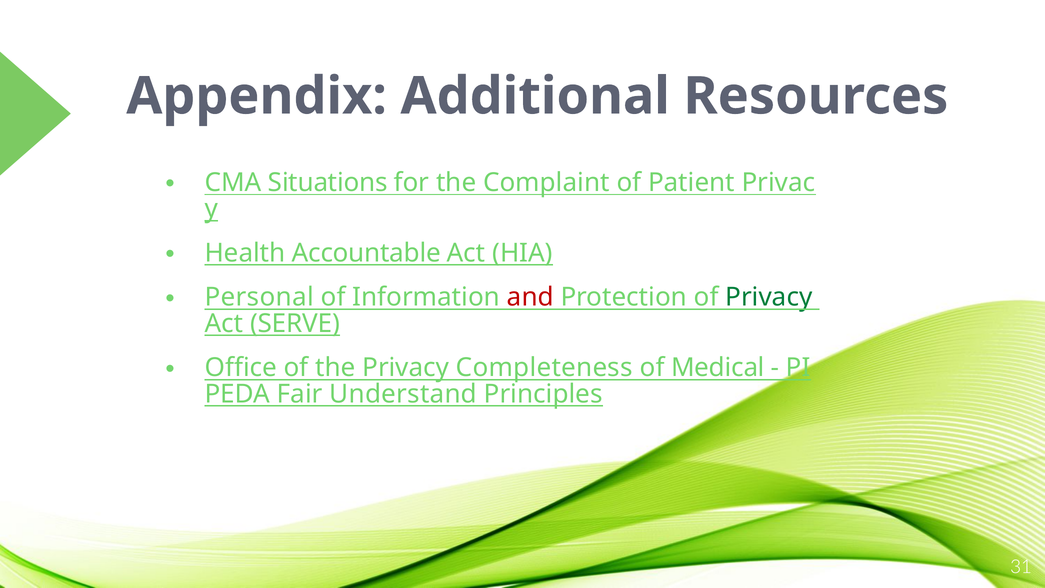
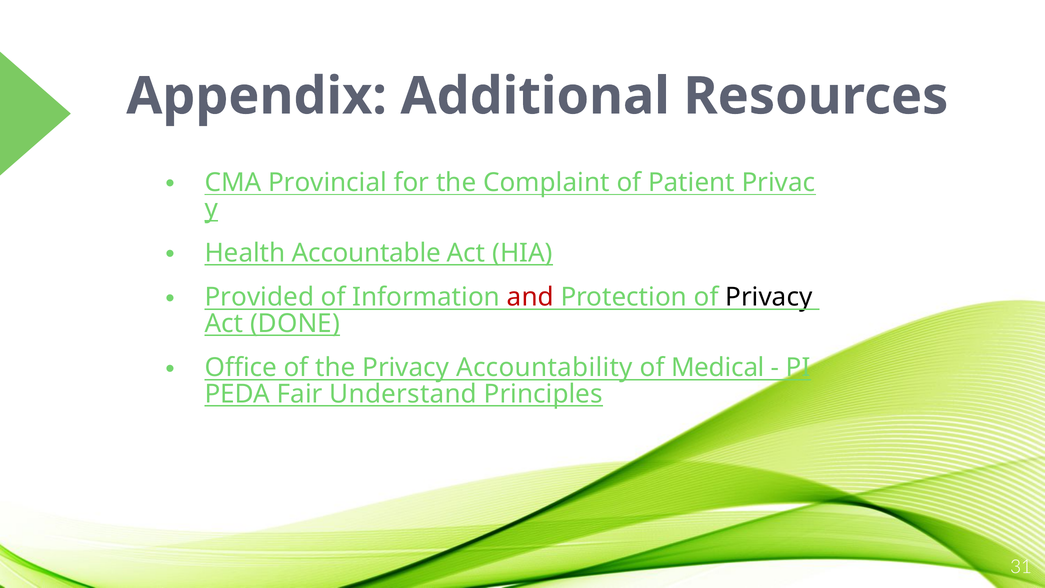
Situations: Situations -> Provincial (328, 183)
Personal: Personal -> Provided (259, 297)
Privacy colour: green -> black (769, 297)
SERVE: SERVE -> DONE (295, 323)
Completeness: Completeness -> Accountability (544, 368)
